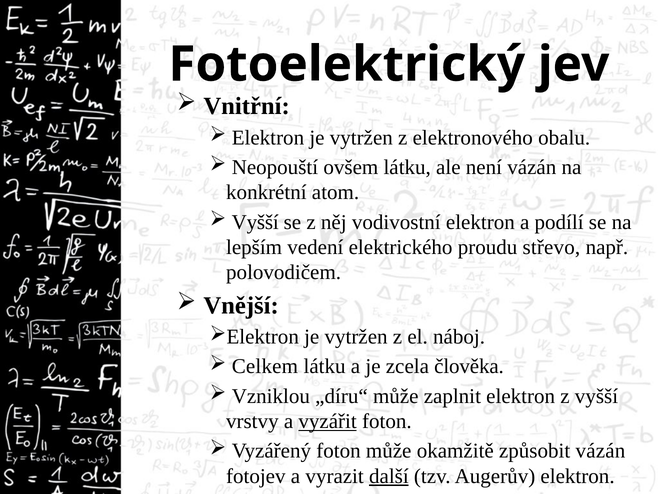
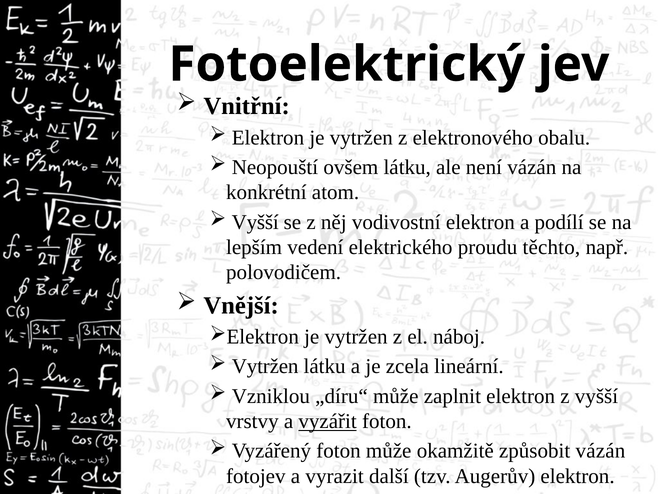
střevo: střevo -> těchto (551, 247)
Celkem: Celkem -> Vytržen (265, 366)
člověka: člověka -> lineární (469, 366)
další underline: present -> none (389, 476)
